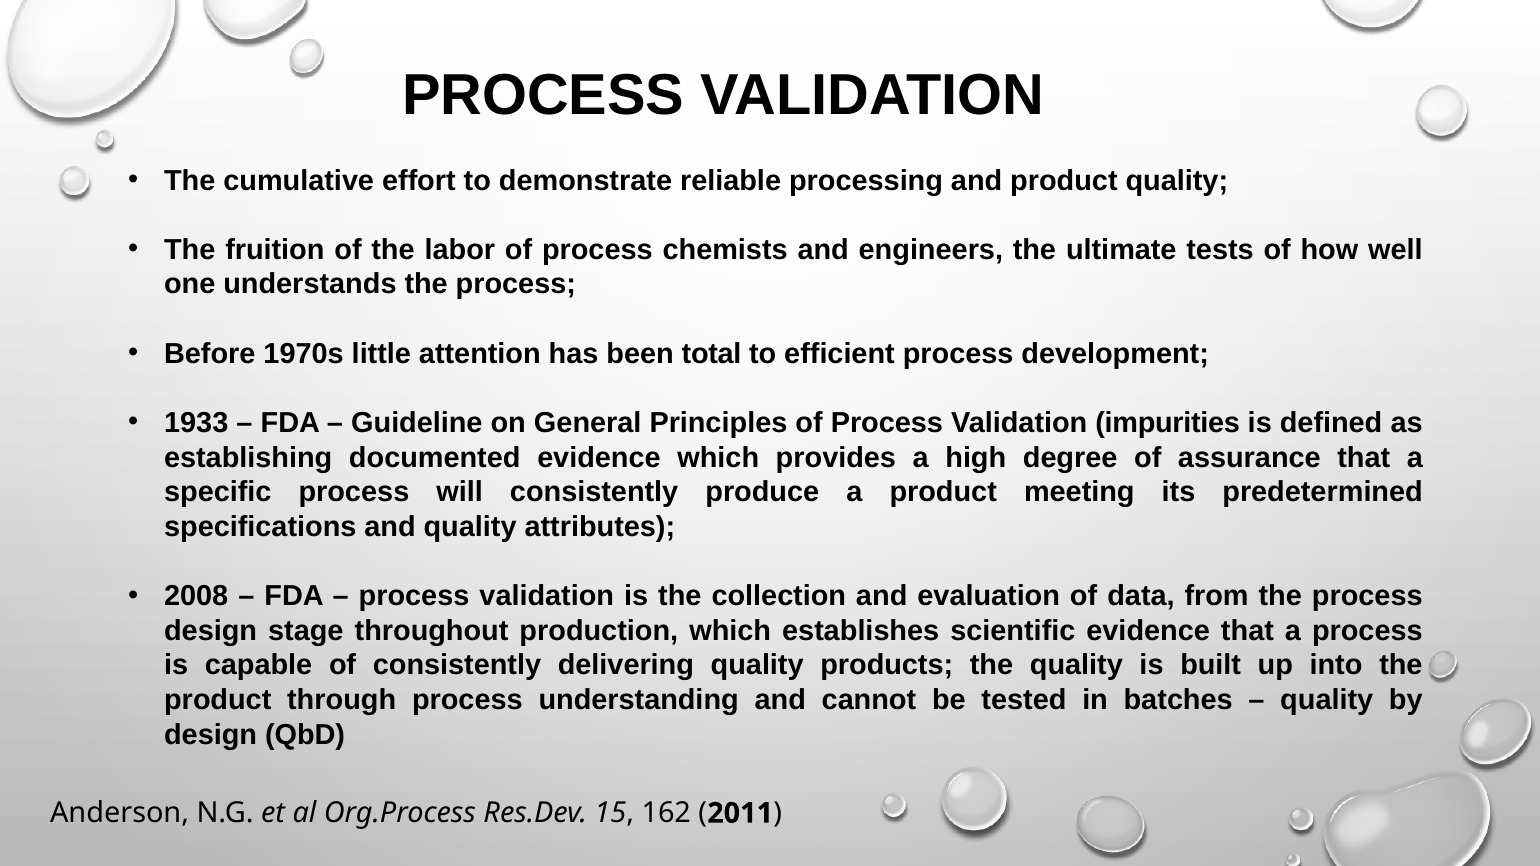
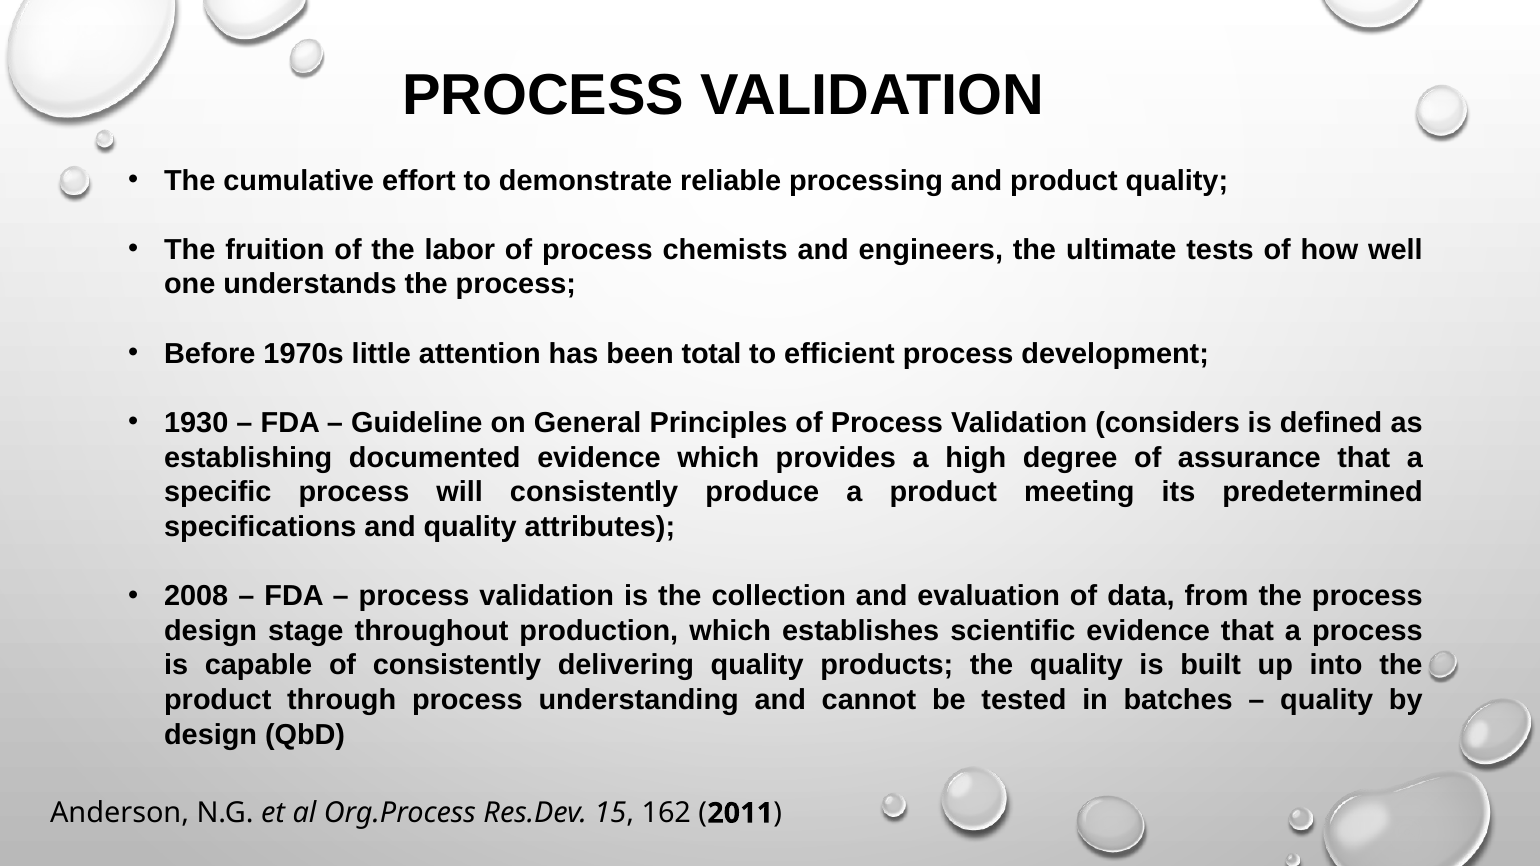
1933: 1933 -> 1930 (196, 423)
impurities: impurities -> considers (1168, 423)
